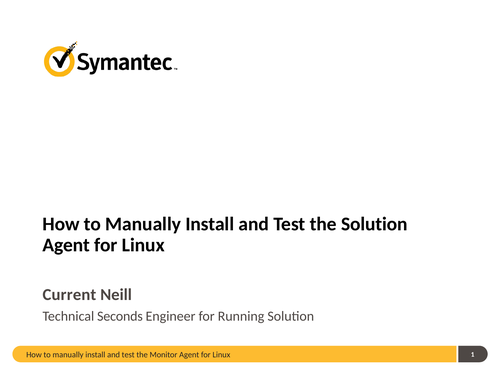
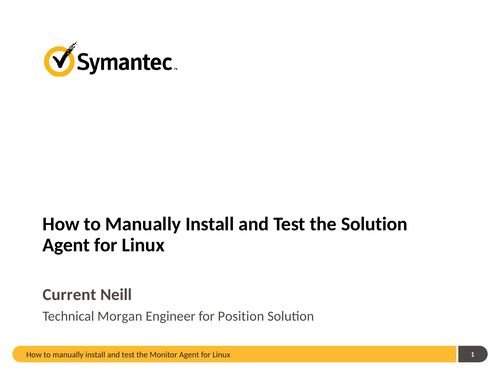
Seconds: Seconds -> Morgan (120, 316)
Running: Running -> Position (241, 316)
